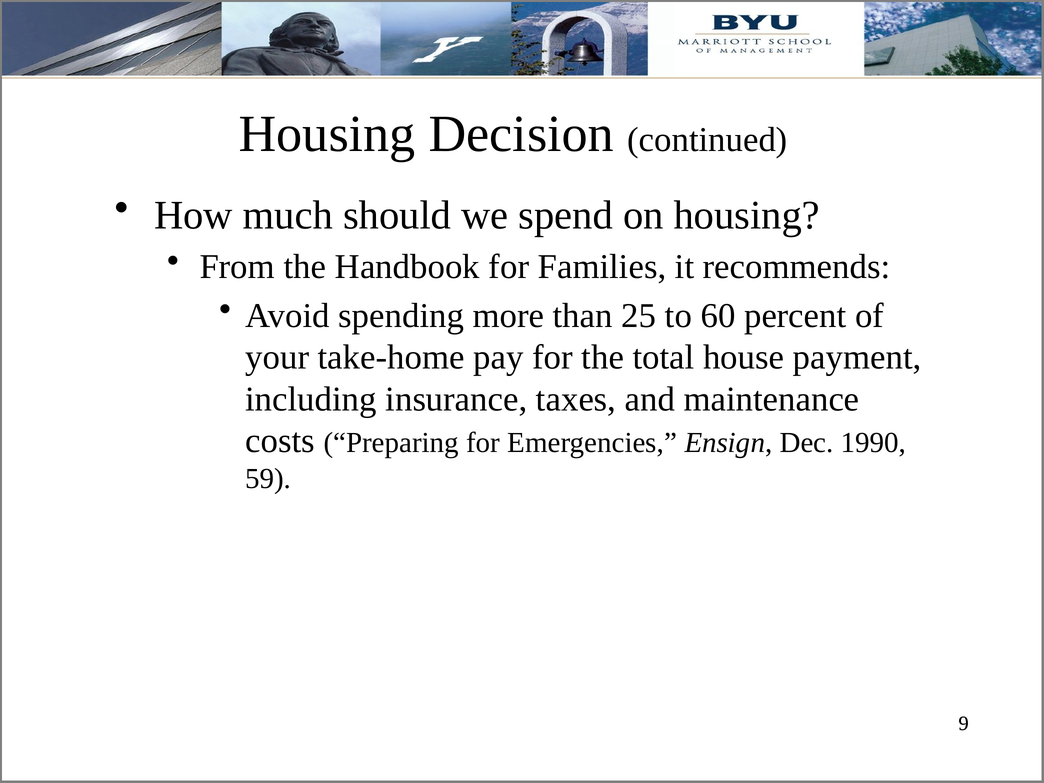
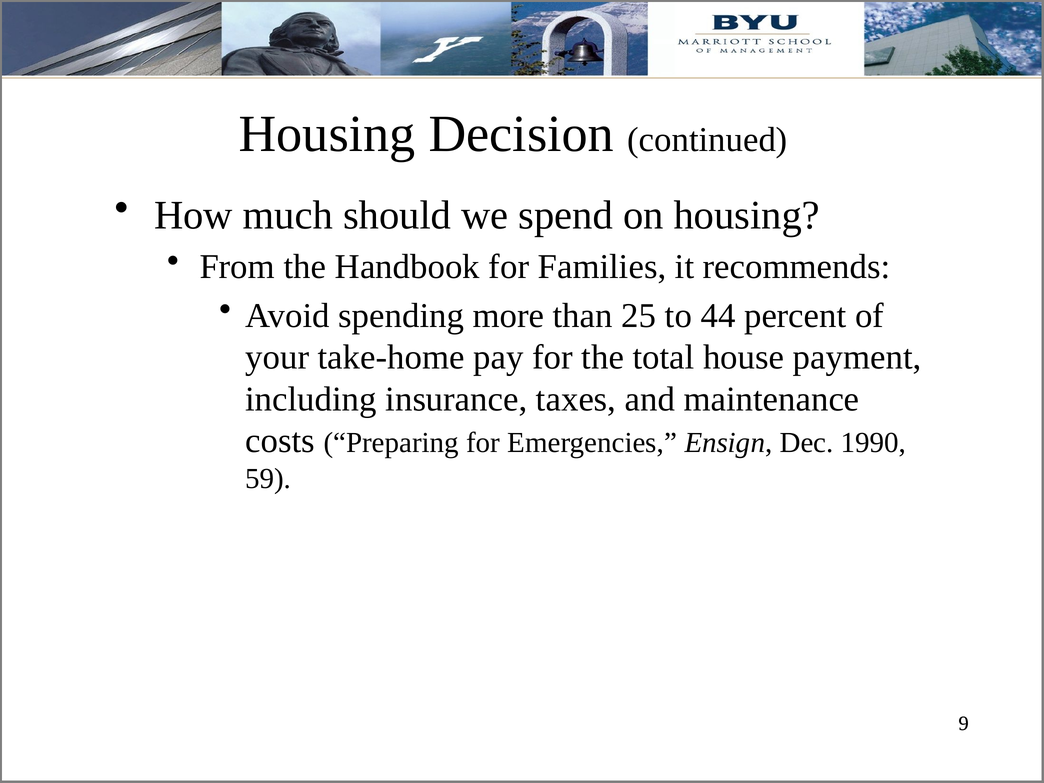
60: 60 -> 44 (718, 316)
